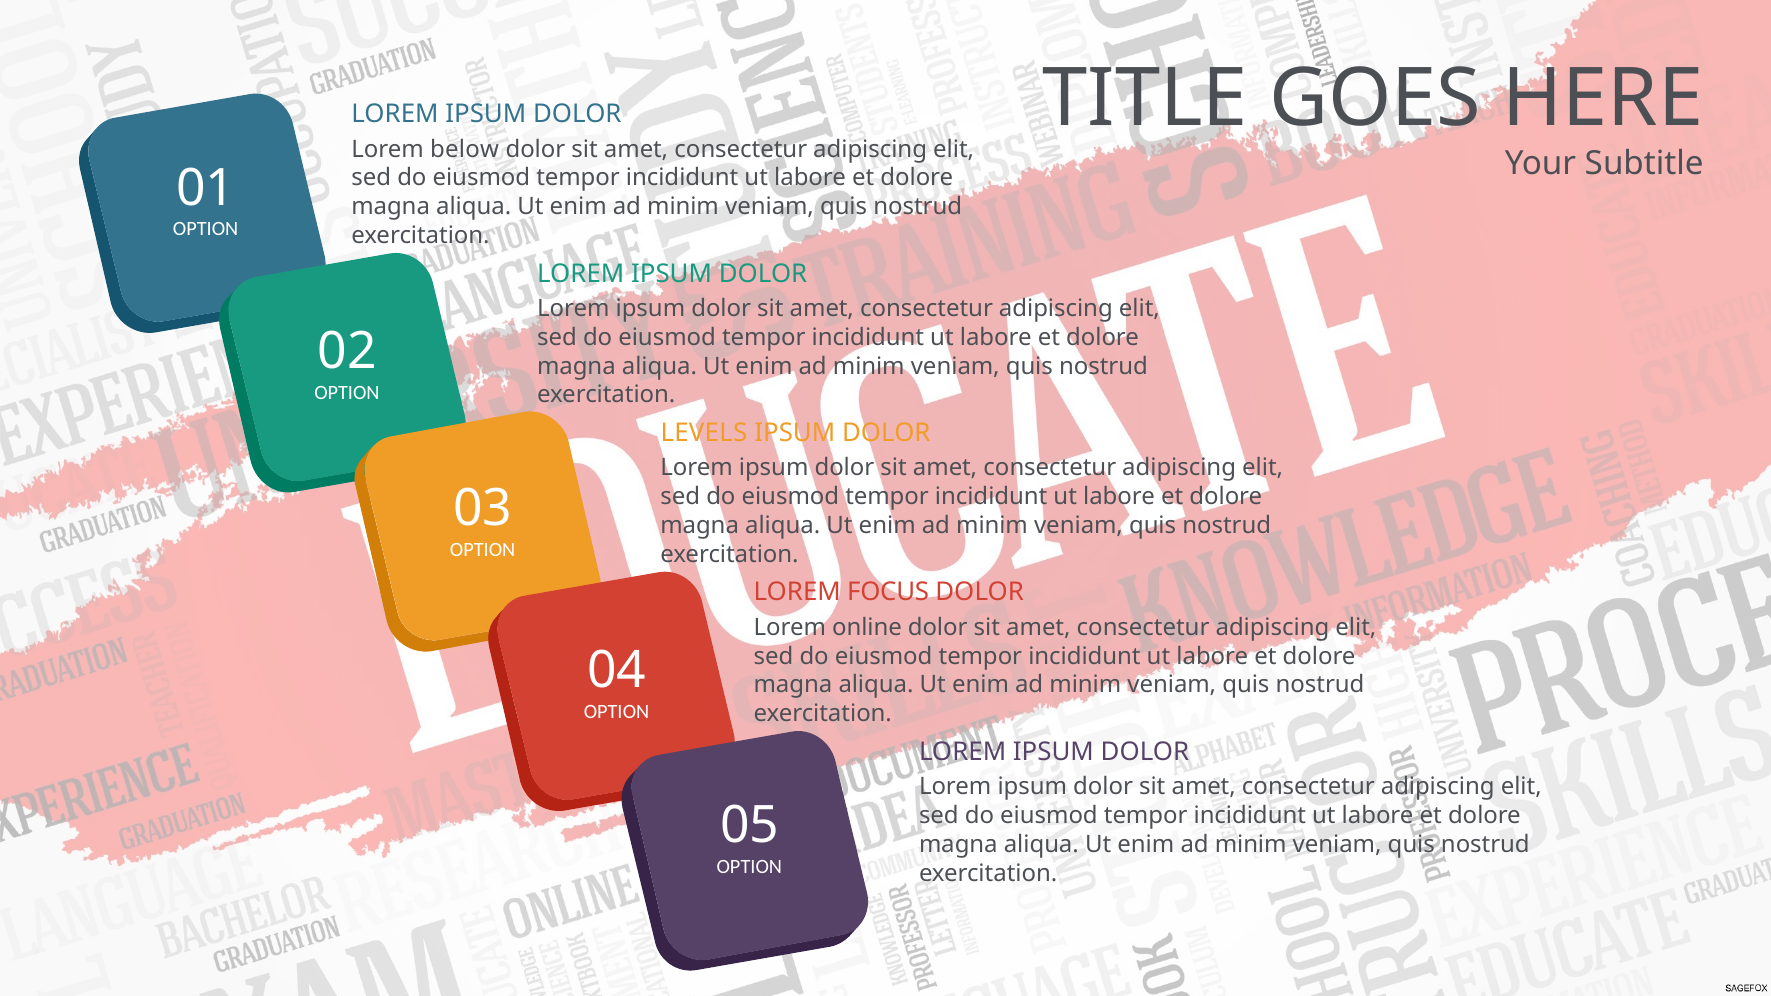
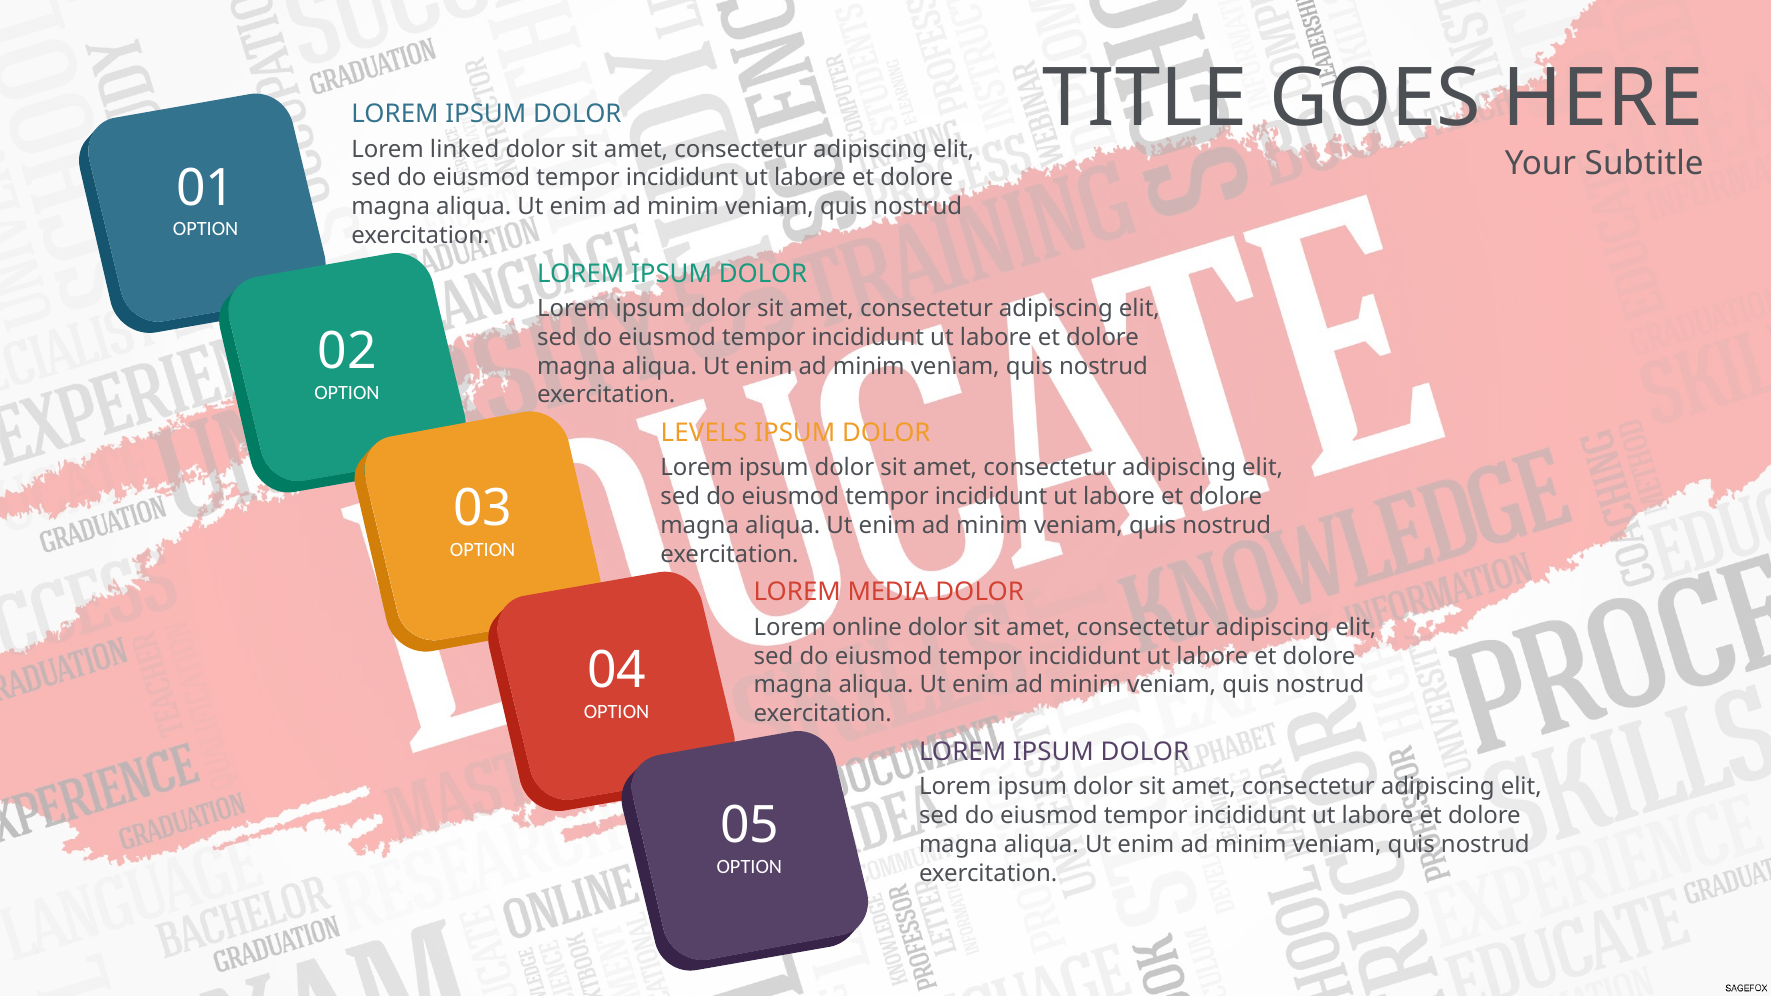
below: below -> linked (465, 149)
FOCUS: FOCUS -> MEDIA (888, 592)
